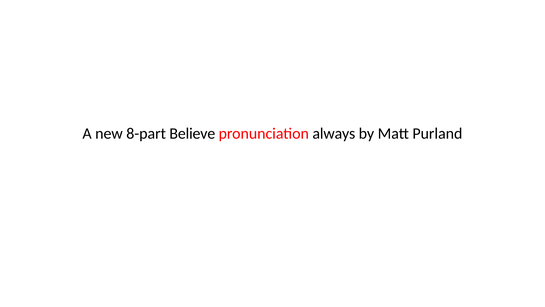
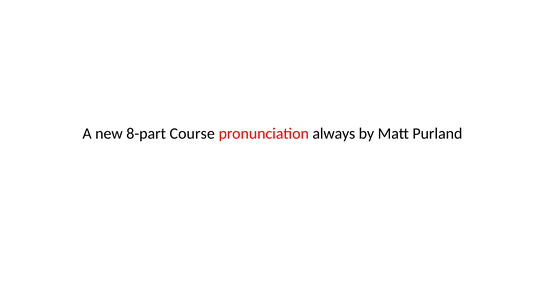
Believe: Believe -> Course (192, 133)
